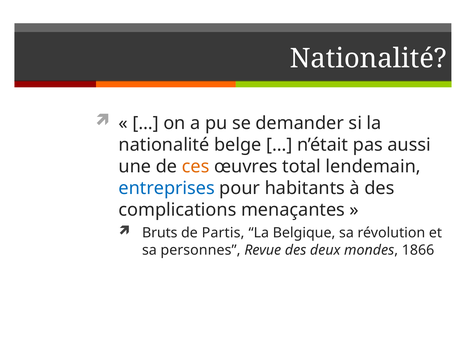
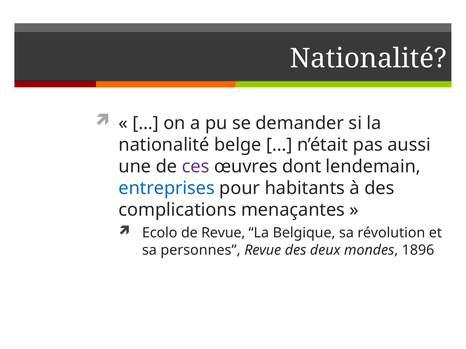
ces colour: orange -> purple (196, 167)
total: total -> dont (302, 167)
Bruts: Bruts -> Ecolo (160, 233)
de Partis: Partis -> Revue (223, 233)
1866: 1866 -> 1896 (418, 250)
